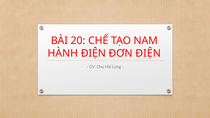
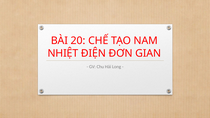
HÀNH: HÀNH -> NHIỆT (63, 53)
ĐƠN ĐIỆN: ĐIỆN -> GIAN (148, 53)
